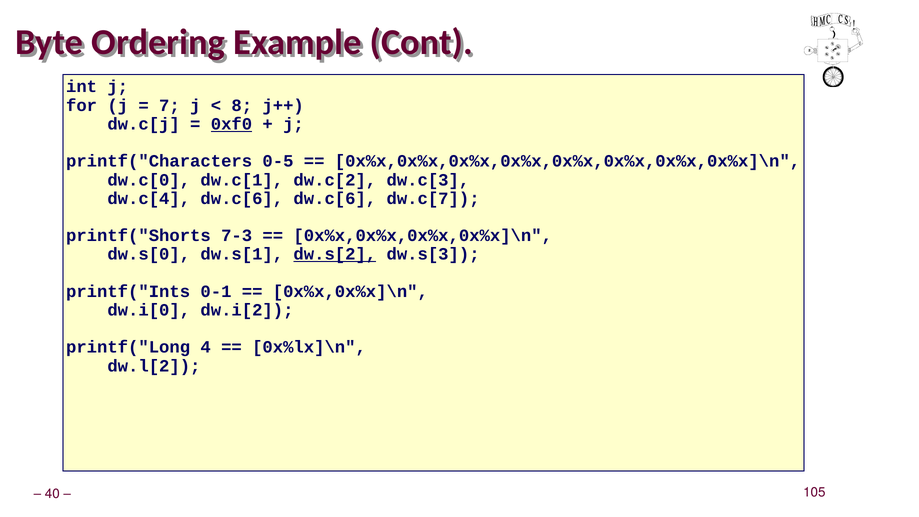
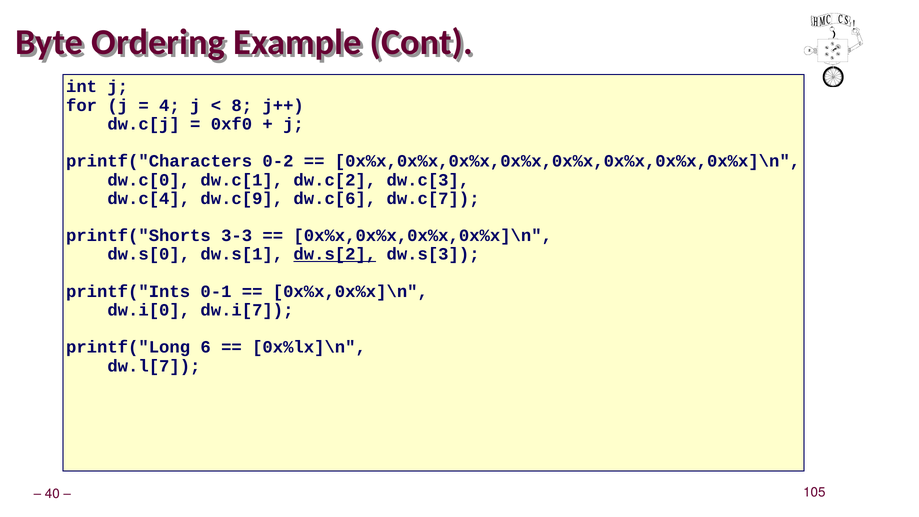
7: 7 -> 4 (169, 105)
0xf0 underline: present -> none (231, 124)
0-5: 0-5 -> 0-2 (278, 161)
dw.c[4 dw.c[6: dw.c[6 -> dw.c[9 (242, 198)
7-3: 7-3 -> 3-3 (237, 236)
dw.i[2: dw.i[2 -> dw.i[7 (247, 310)
4: 4 -> 6 (206, 347)
dw.l[2: dw.l[2 -> dw.l[7 (154, 366)
